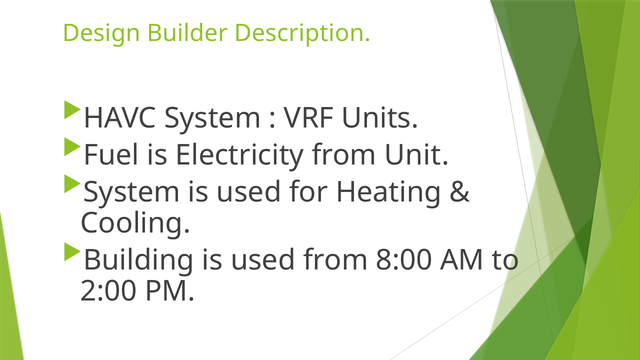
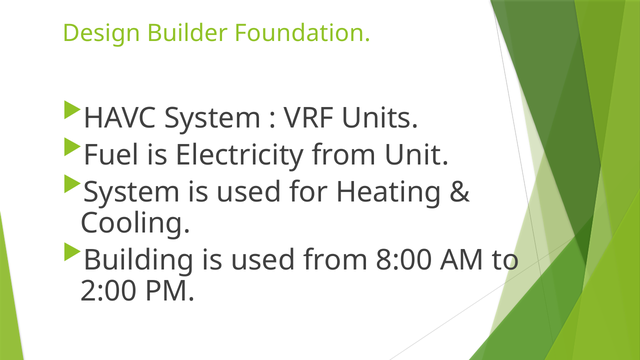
Description: Description -> Foundation (302, 33)
